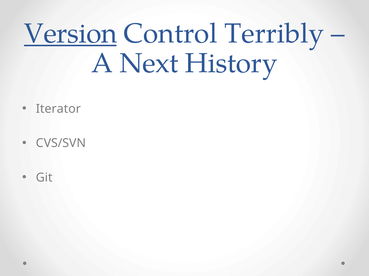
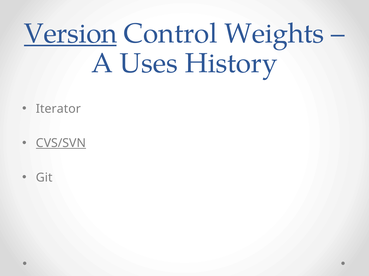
Terribly: Terribly -> Weights (274, 34)
Next: Next -> Uses (149, 63)
CVS/SVN underline: none -> present (61, 144)
